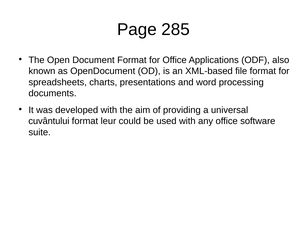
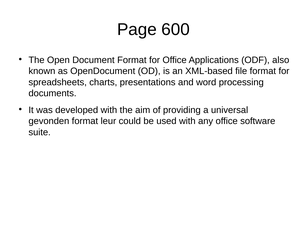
285: 285 -> 600 (176, 30)
cuvântului: cuvântului -> gevonden (49, 121)
